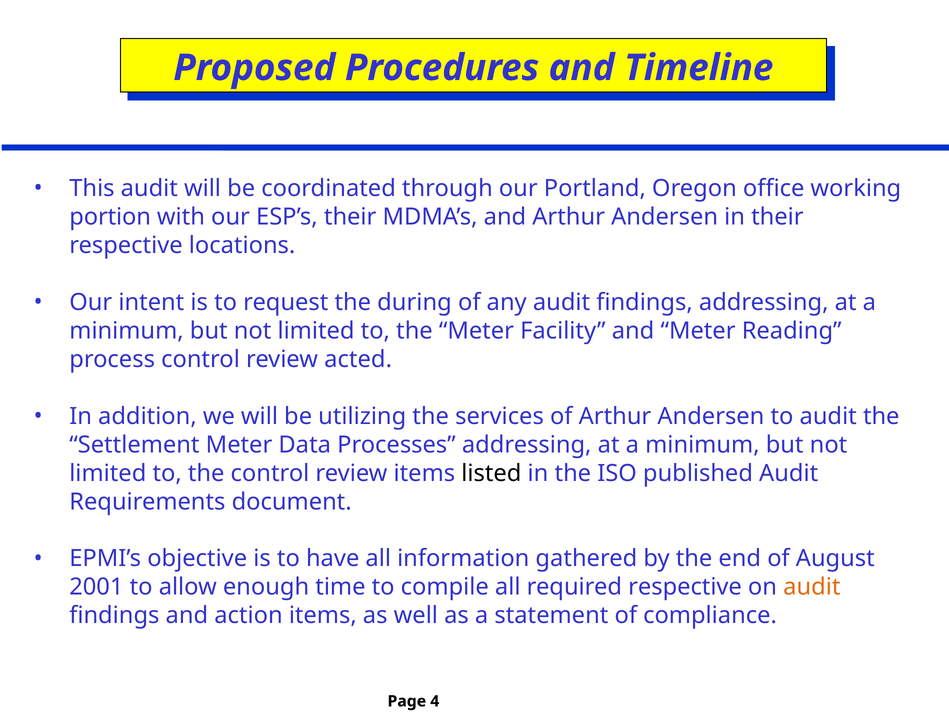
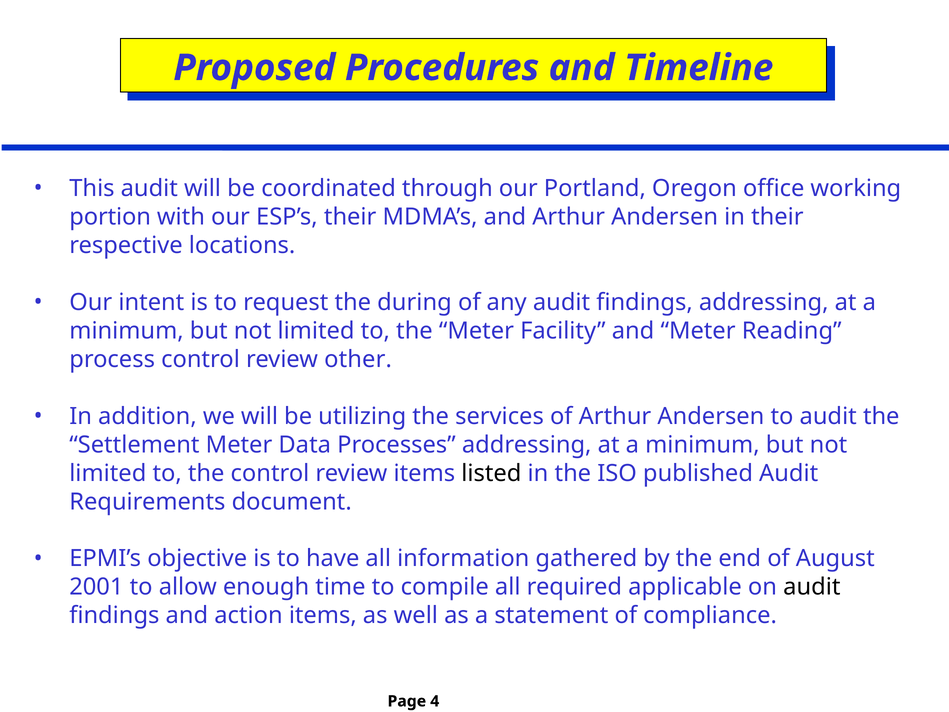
acted: acted -> other (358, 359)
required respective: respective -> applicable (685, 587)
audit colour: orange -> black (812, 587)
